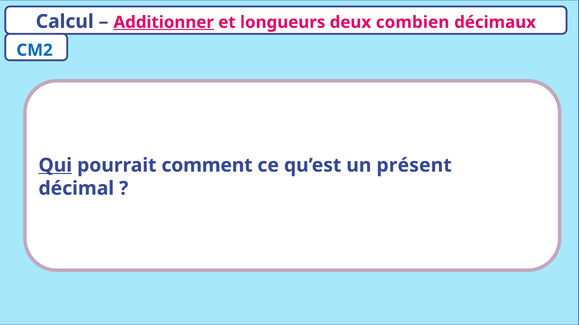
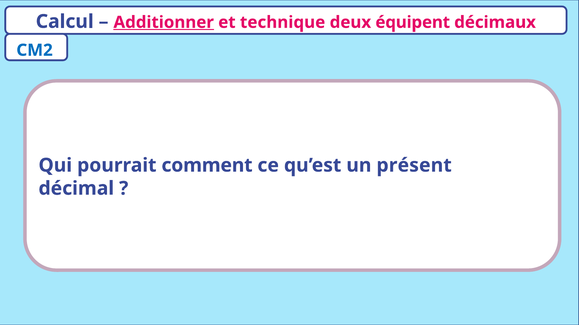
longueurs: longueurs -> technique (283, 22)
combien: combien -> équipent (413, 22)
Qui underline: present -> none (55, 166)
